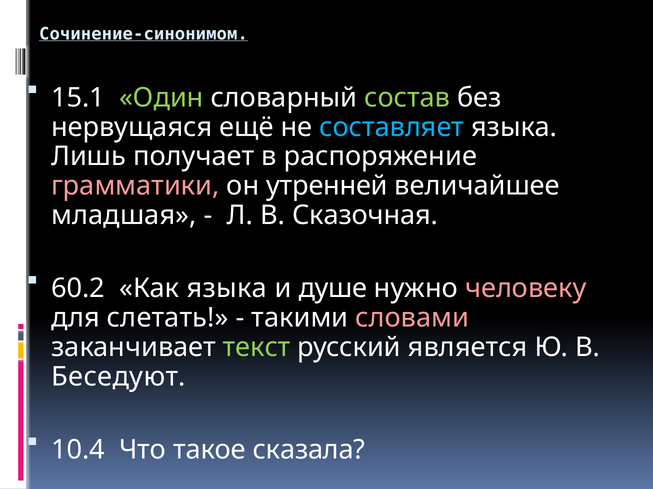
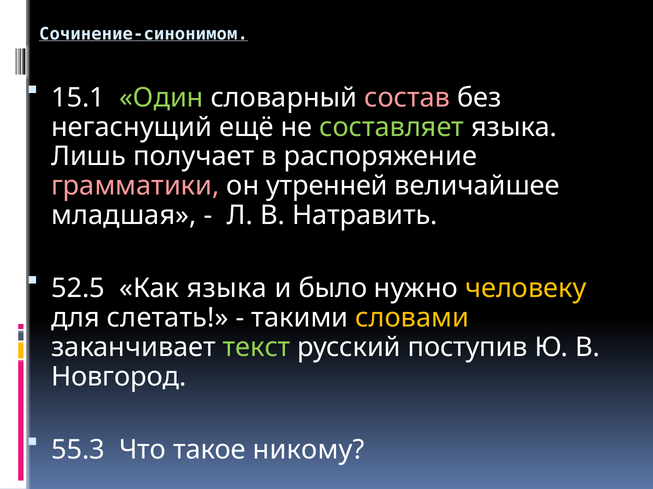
состав colour: light green -> pink (407, 98)
нервущаяся: нервущаяся -> негаснущий (132, 127)
составляет colour: light blue -> light green (392, 127)
Сказочная: Сказочная -> Натравить (365, 216)
60.2: 60.2 -> 52.5 (78, 289)
душе: душе -> было (333, 289)
человеку colour: pink -> yellow (526, 289)
словами colour: pink -> yellow (412, 318)
является: является -> поступив (468, 348)
Беседуют: Беседуют -> Новгород (119, 377)
10.4: 10.4 -> 55.3 (78, 451)
сказала: сказала -> никому (309, 451)
